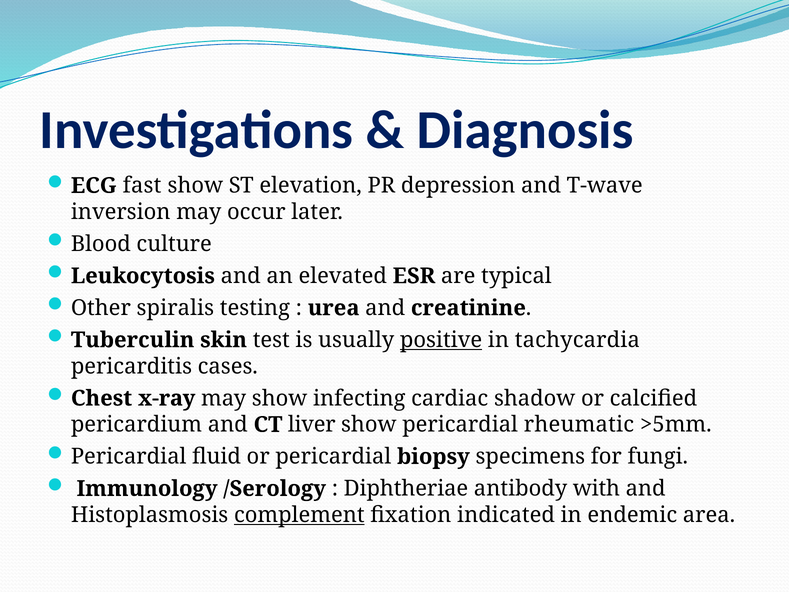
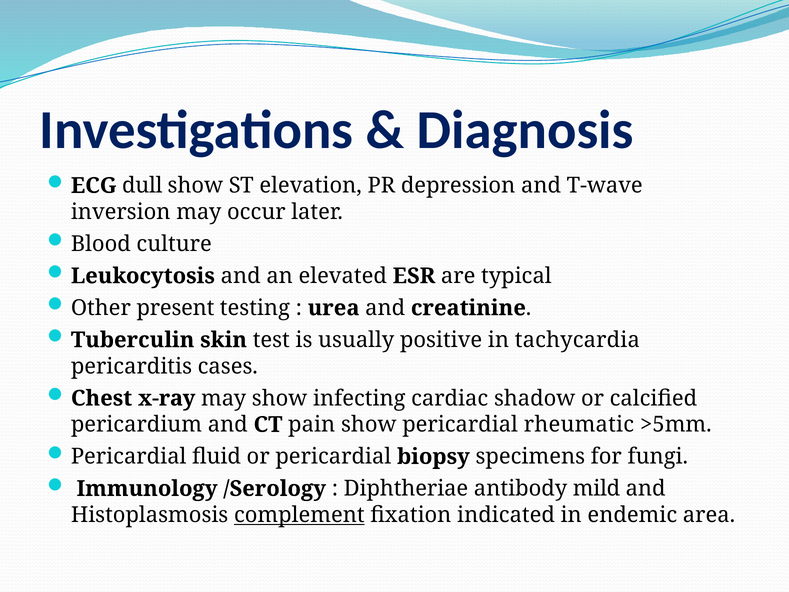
fast: fast -> dull (142, 186)
spiralis: spiralis -> present (175, 308)
positive underline: present -> none (441, 340)
liver: liver -> pain (312, 424)
with: with -> mild (597, 488)
